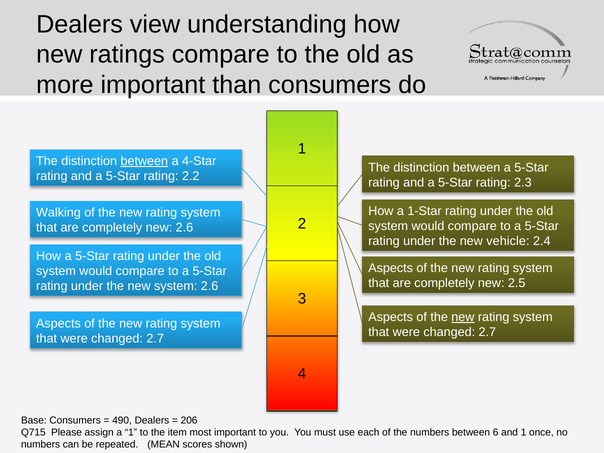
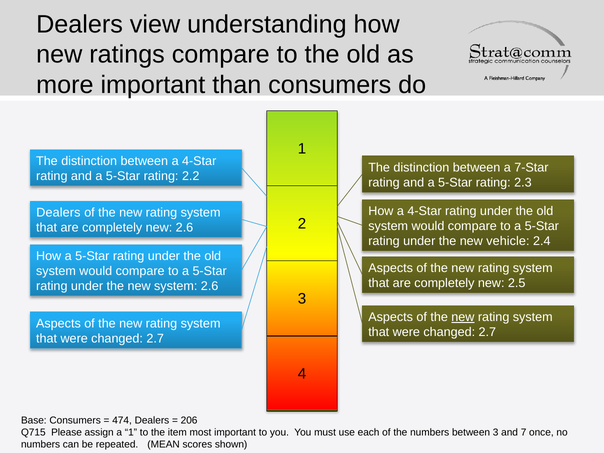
between underline: present -> none (144, 161)
between a 5-Star: 5-Star -> 7-Star (531, 167)
How a 1-Star: 1-Star -> 4-Star (425, 211)
Walking: Walking -> Dealers (58, 213)
490: 490 -> 474 (122, 420)
between 6: 6 -> 3 (496, 432)
and 1: 1 -> 7 (524, 432)
